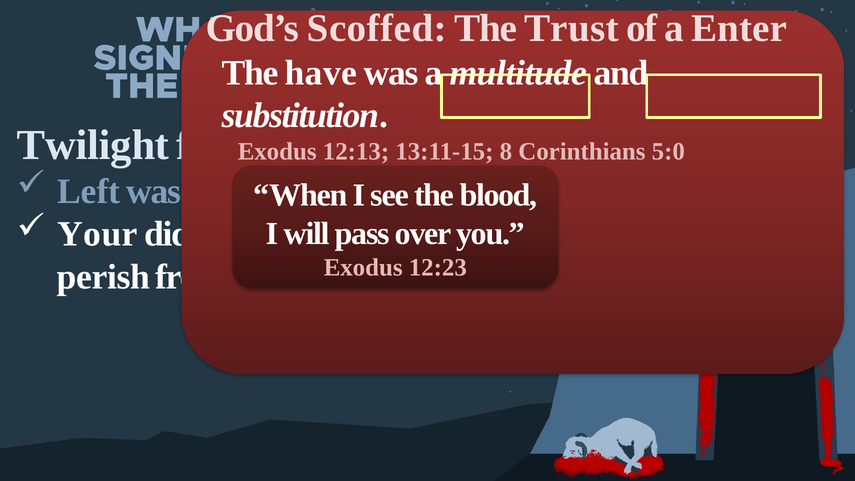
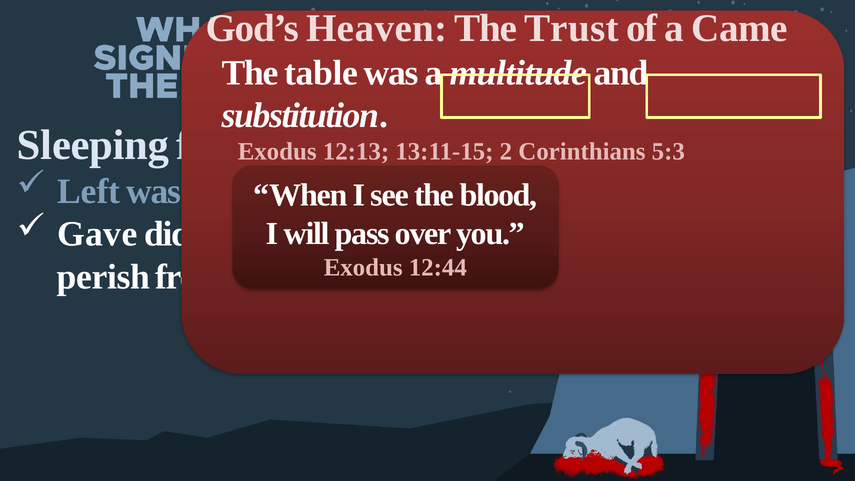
Scoffed: Scoffed -> Heaven (377, 28)
Enter: Enter -> Came (740, 28)
have: have -> table (321, 73)
Twilight: Twilight -> Sleeping (93, 145)
8: 8 -> 2 (506, 151)
5:0: 5:0 -> 5:3 (668, 151)
Your: Your -> Gave (97, 234)
12:23: 12:23 -> 12:44 (438, 267)
